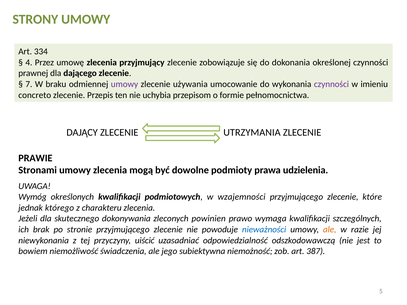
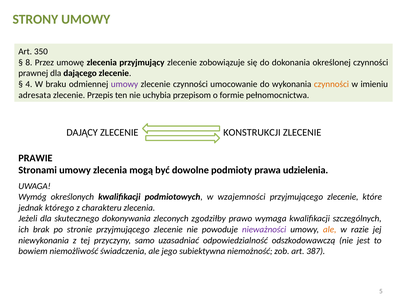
334: 334 -> 350 (41, 52)
4: 4 -> 8 (29, 63)
7: 7 -> 4 (29, 84)
zlecenie używania: używania -> czynności (190, 84)
czynności colour: purple -> orange (331, 84)
concreto: concreto -> adresata (35, 95)
UTRZYMANIA: UTRZYMANIA -> KONSTRUKCJI (252, 133)
powinien: powinien -> zgodziłby (209, 219)
nieważności colour: blue -> purple (264, 230)
uiścić: uiścić -> samo (145, 241)
